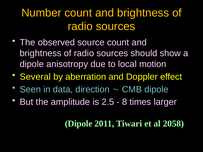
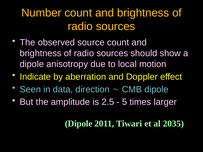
Several: Several -> Indicate (35, 77)
8: 8 -> 5 (125, 102)
2058: 2058 -> 2035 (173, 124)
